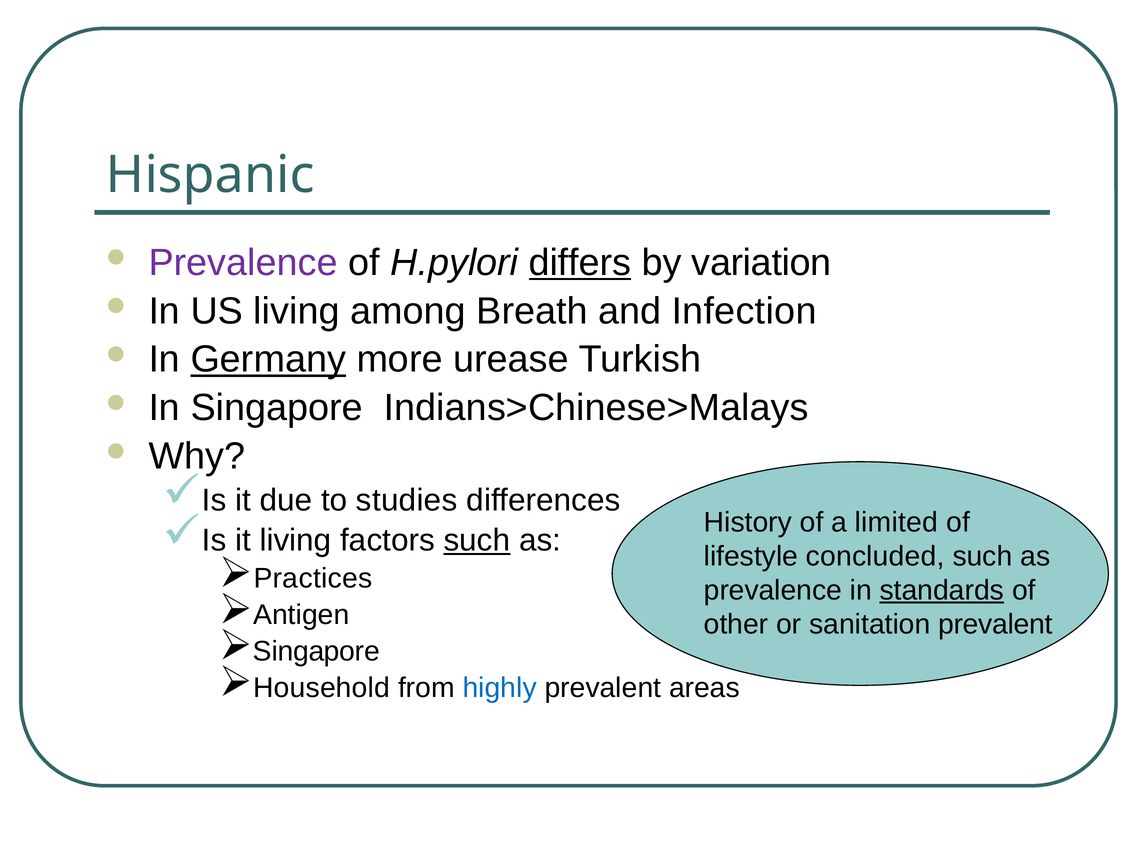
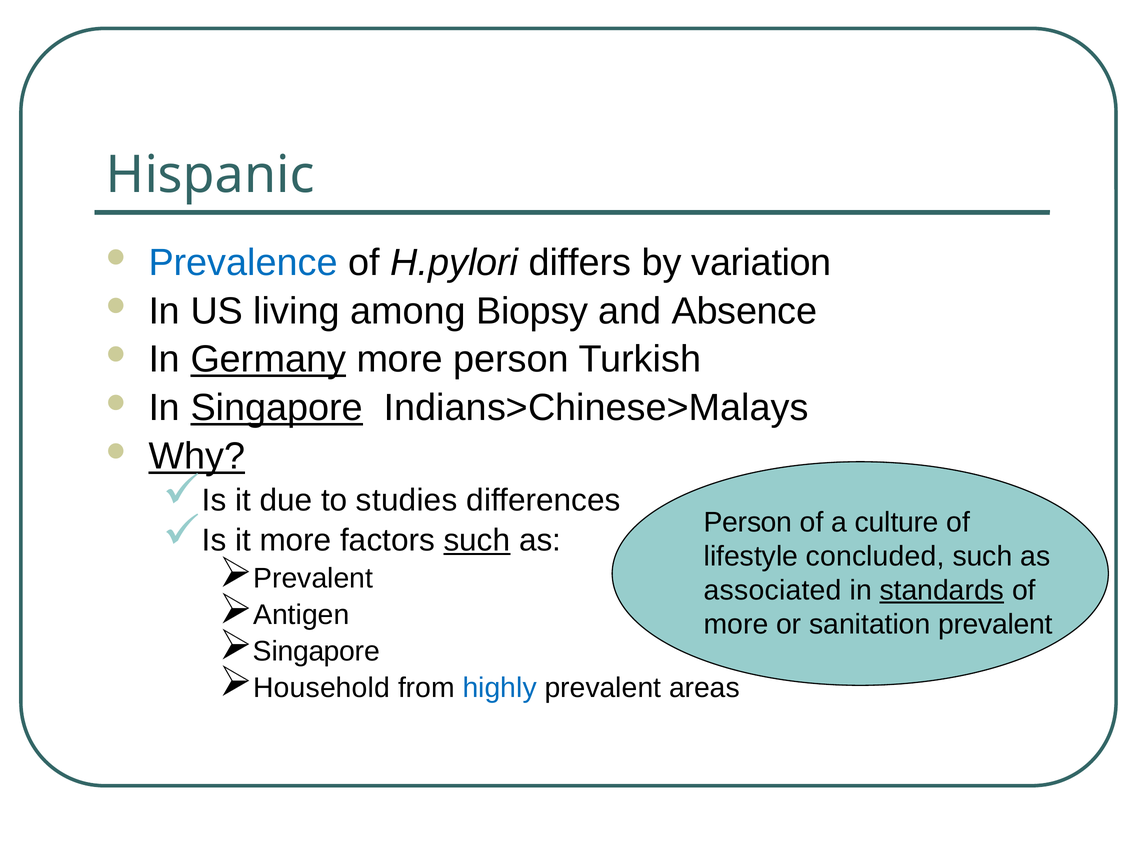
Prevalence colour: purple -> blue (243, 262)
differs underline: present -> none (580, 262)
Breath: Breath -> Biopsy (532, 311)
Infection: Infection -> Absence (744, 311)
more urease: urease -> person (511, 359)
Singapore underline: none -> present (277, 408)
Why underline: none -> present (197, 456)
History: History -> Person (748, 522)
limited: limited -> culture (897, 522)
it living: living -> more (296, 540)
Practices: Practices -> Prevalent (313, 578)
prevalence: prevalence -> associated (773, 590)
other: other -> more (736, 624)
